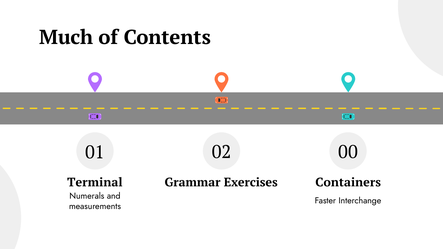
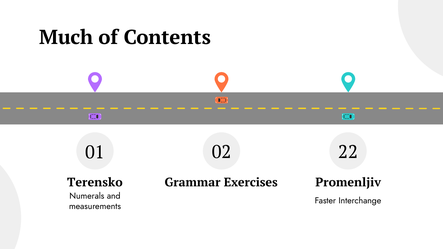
00: 00 -> 22 (348, 152)
Terminal: Terminal -> Terensko (95, 183)
Containers: Containers -> Promenljiv (348, 183)
